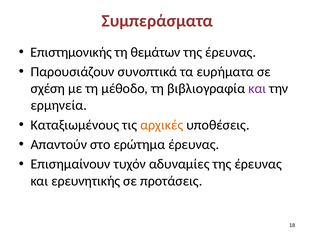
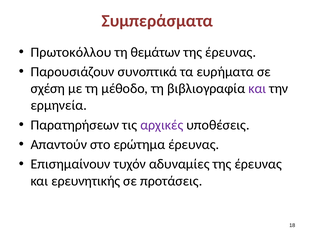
Επιστημονικής: Επιστημονικής -> Πρωτοκόλλου (71, 52)
Καταξιωμένους: Καταξιωμένους -> Παρατηρήσεων (75, 125)
αρχικές colour: orange -> purple (162, 125)
